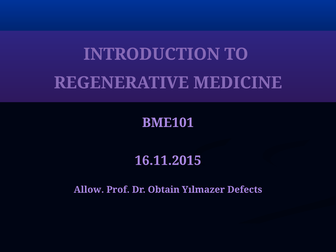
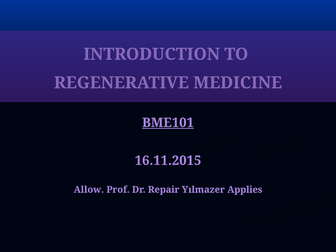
BME101 underline: none -> present (168, 123)
Obtain: Obtain -> Repair (164, 190)
Defects: Defects -> Applies (245, 190)
